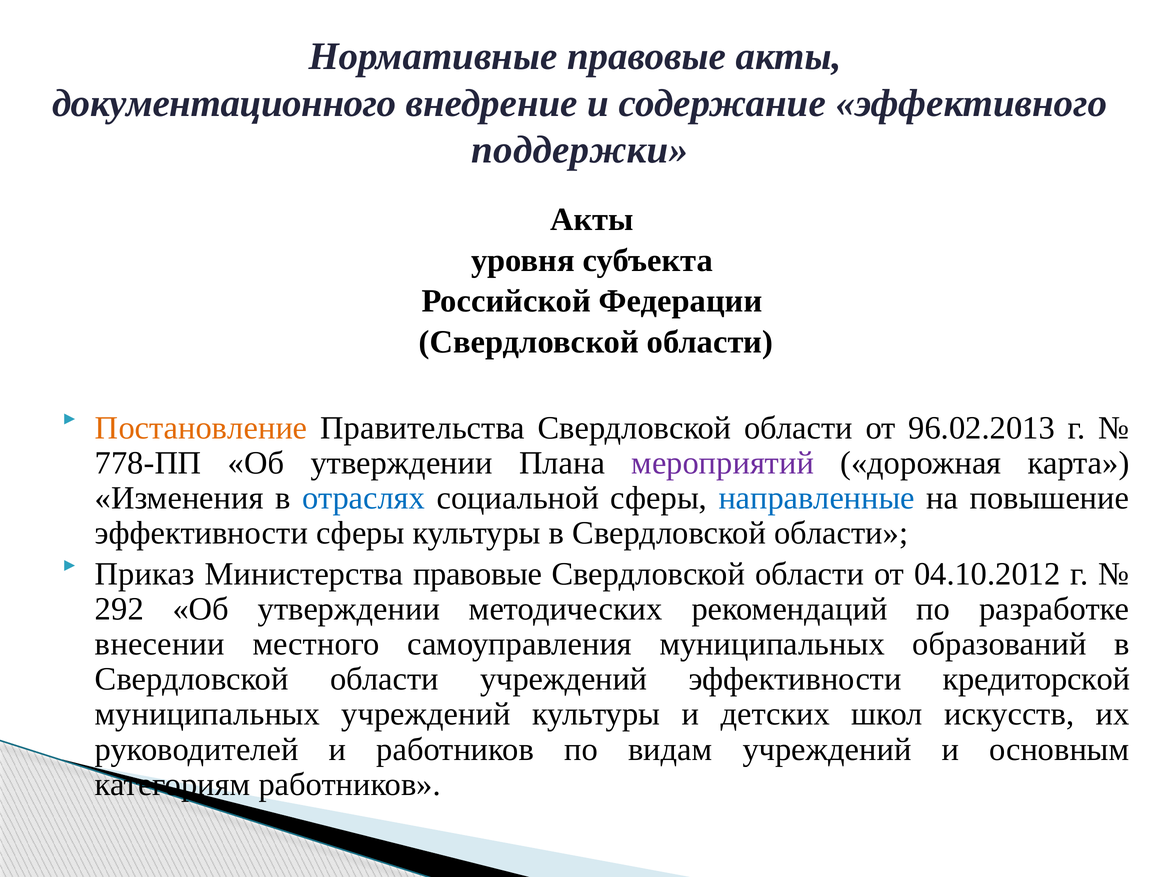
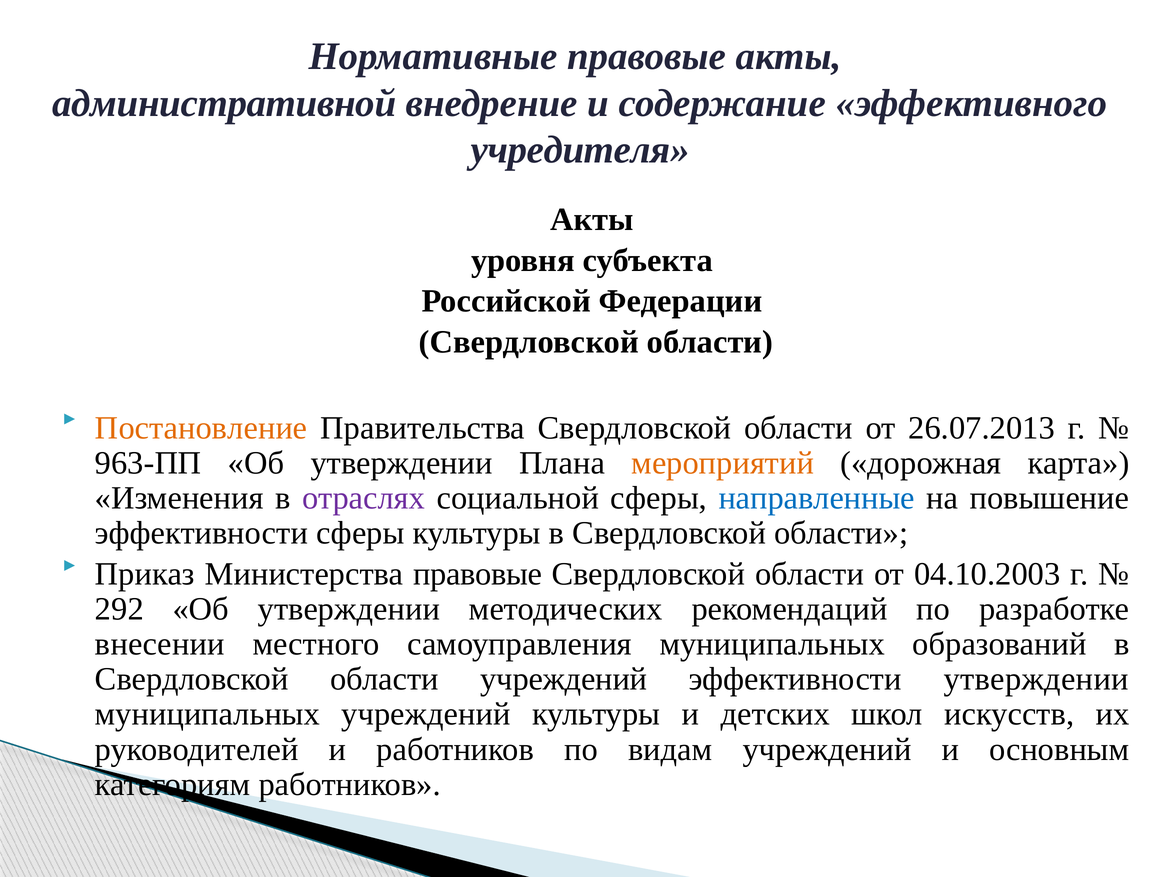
документационного: документационного -> административной (224, 103)
поддержки: поддержки -> учредителя (580, 150)
96.02.2013: 96.02.2013 -> 26.07.2013 (982, 428)
778-ПП: 778-ПП -> 963-ПП (148, 463)
мероприятий colour: purple -> orange (723, 463)
отраслях colour: blue -> purple (364, 498)
04.10.2012: 04.10.2012 -> 04.10.2003 (987, 574)
эффективности кредиторской: кредиторской -> утверждении (1036, 679)
